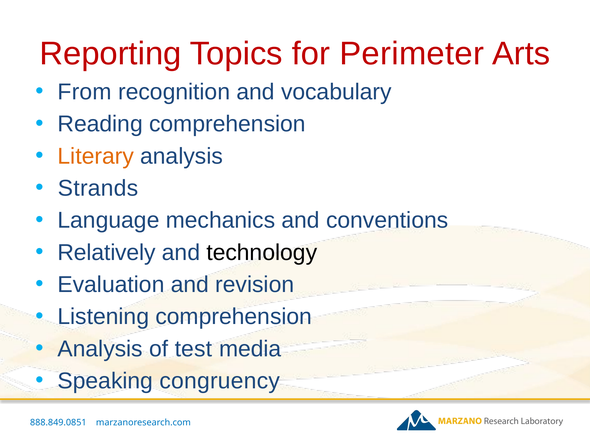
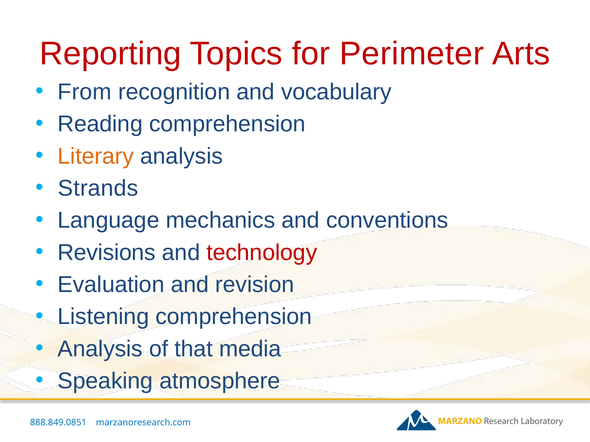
Relatively: Relatively -> Revisions (107, 253)
technology colour: black -> red (262, 253)
test: test -> that (194, 349)
congruency: congruency -> atmosphere (220, 381)
